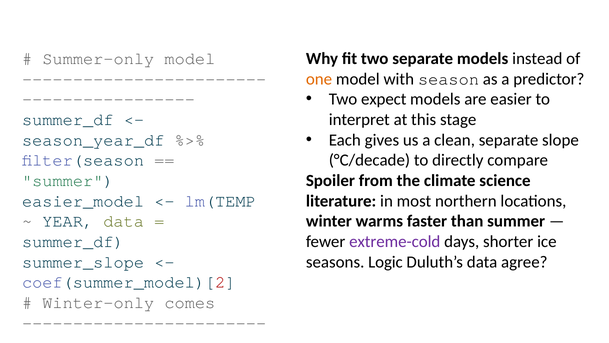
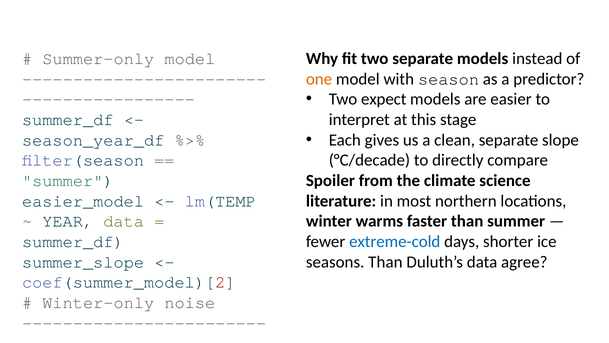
extreme-cold colour: purple -> blue (395, 241)
seasons Logic: Logic -> Than (385, 262)
comes: comes -> noise (190, 302)
